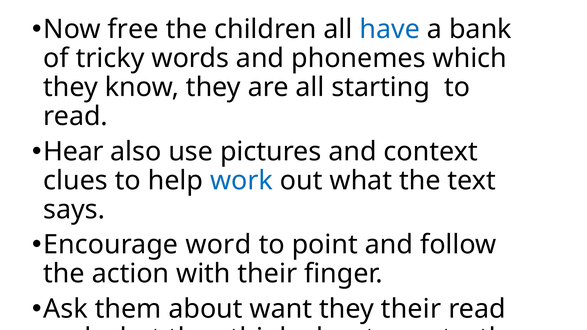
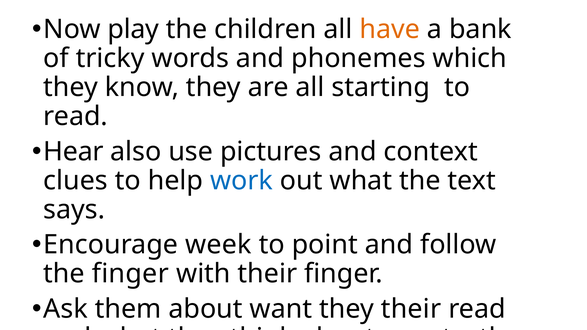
free: free -> play (133, 29)
have colour: blue -> orange (390, 29)
word: word -> week (218, 245)
the action: action -> finger (130, 274)
